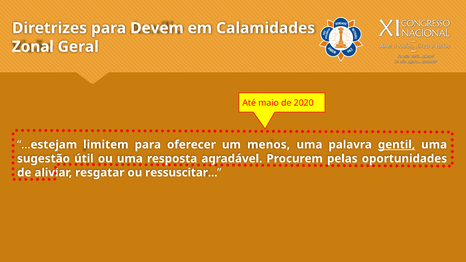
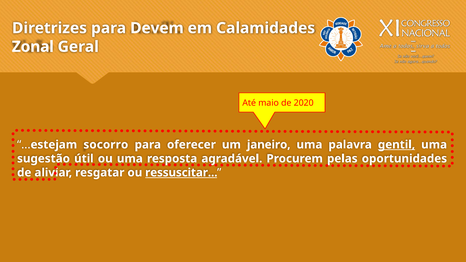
limitem: limitem -> socorro (106, 145)
menos: menos -> janeiro (269, 145)
ressuscitar underline: none -> present (181, 173)
